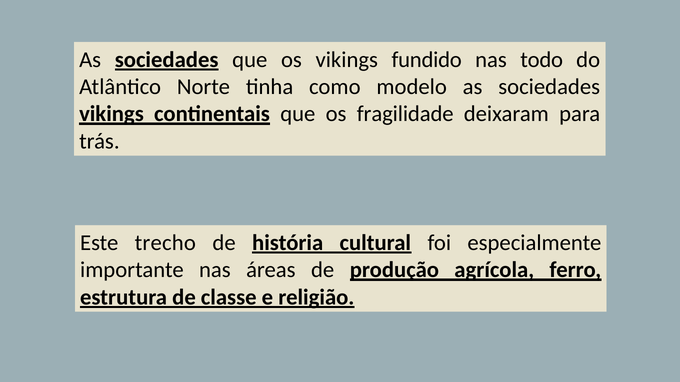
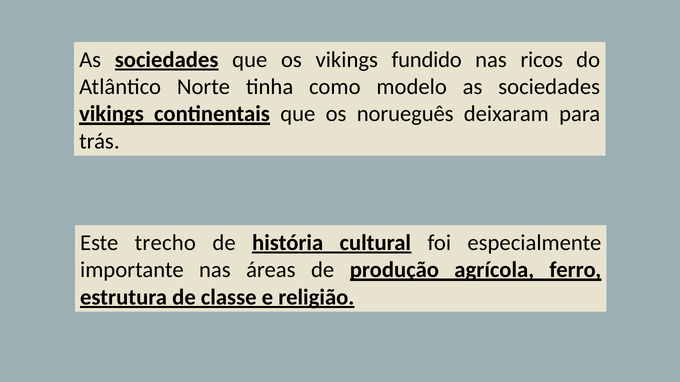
todo: todo -> ricos (542, 60)
fragilidade: fragilidade -> norueguês (405, 114)
